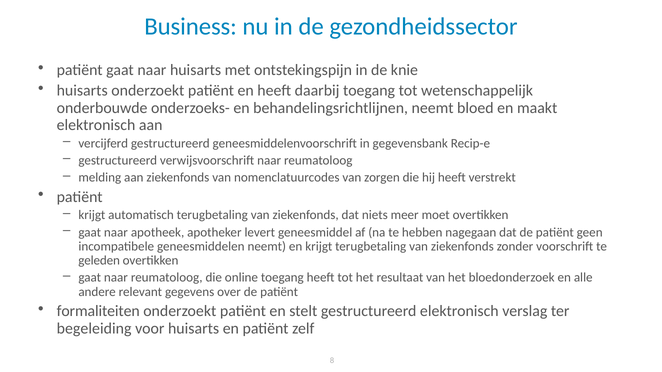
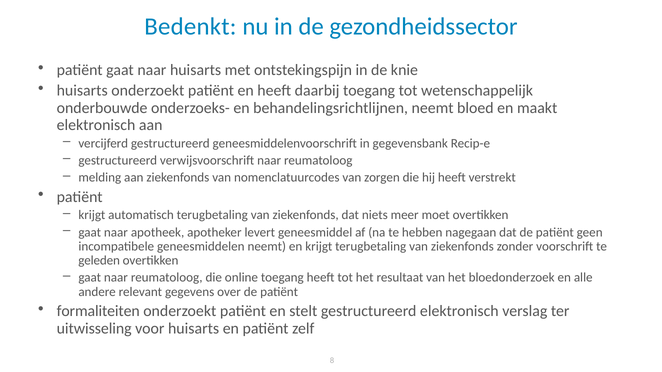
Business: Business -> Bedenkt (190, 26)
begeleiding: begeleiding -> uitwisseling (94, 329)
